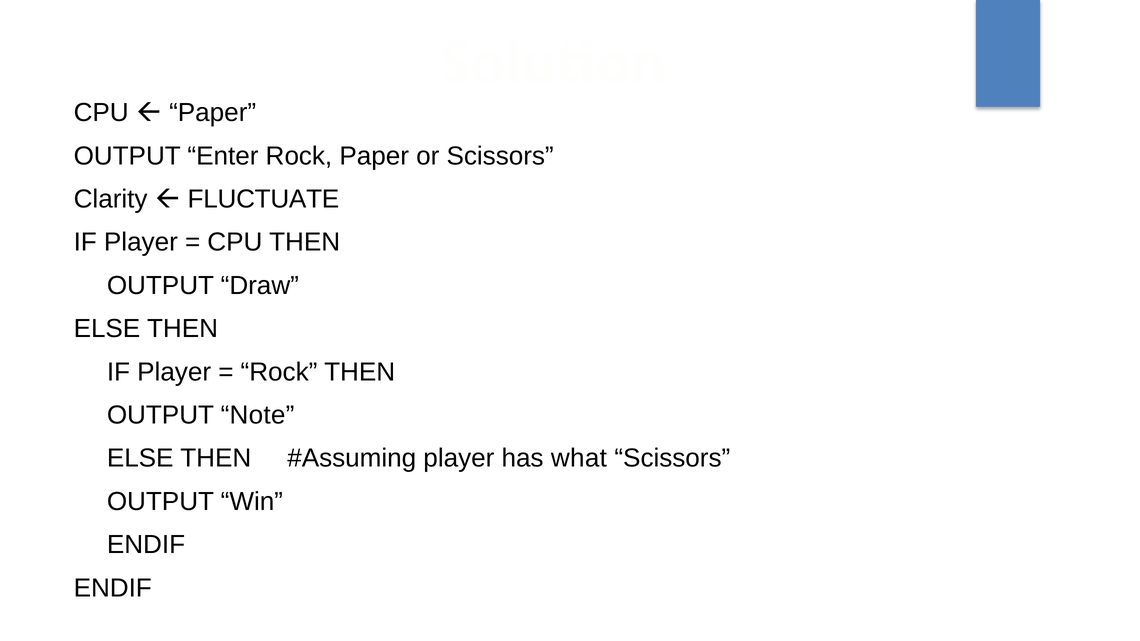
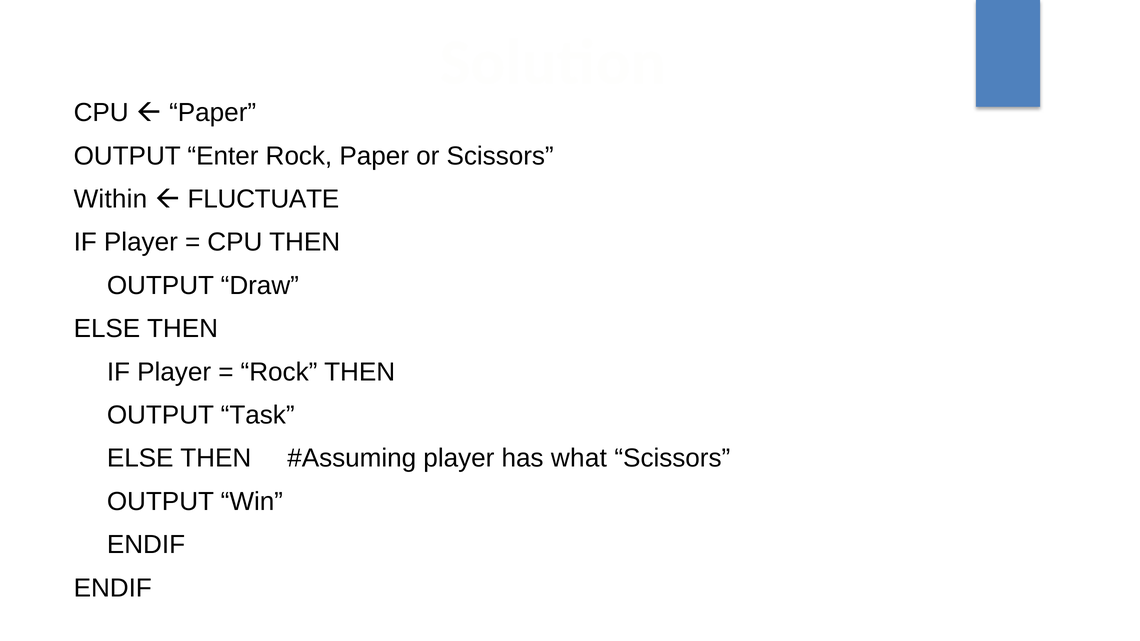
Clarity: Clarity -> Within (110, 199)
Note: Note -> Task (258, 415)
